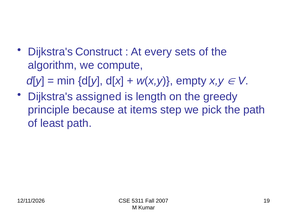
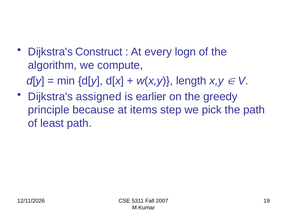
sets: sets -> logn (185, 52)
empty: empty -> length (191, 81)
length: length -> earlier (151, 97)
